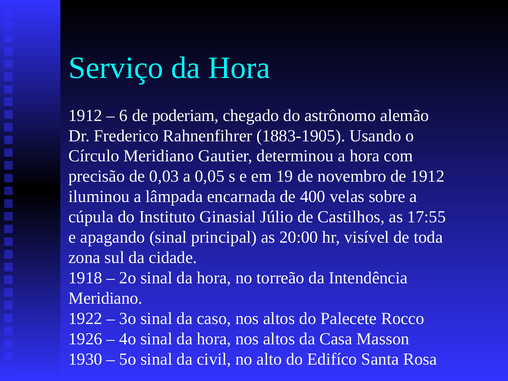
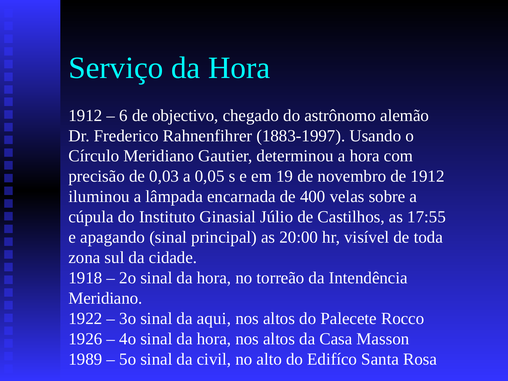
poderiam: poderiam -> objectivo (185, 115)
1883-1905: 1883-1905 -> 1883-1997 (301, 136)
caso: caso -> aqui (214, 319)
1930: 1930 -> 1989 (85, 359)
